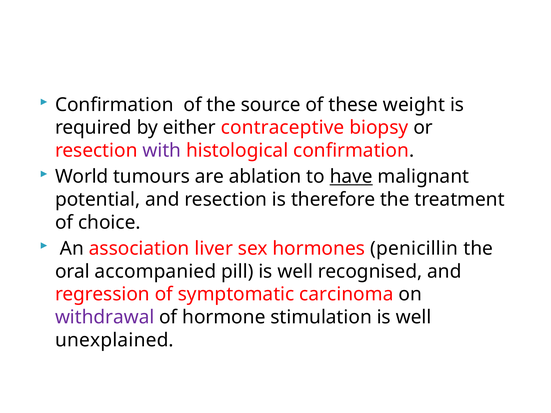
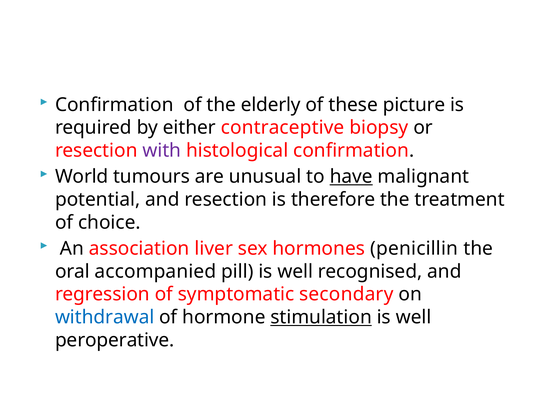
source: source -> elderly (271, 105)
weight: weight -> picture (414, 105)
ablation: ablation -> unusual (265, 177)
carcinoma: carcinoma -> secondary (346, 295)
withdrawal colour: purple -> blue (105, 317)
stimulation underline: none -> present (321, 317)
unexplained: unexplained -> peroperative (115, 340)
